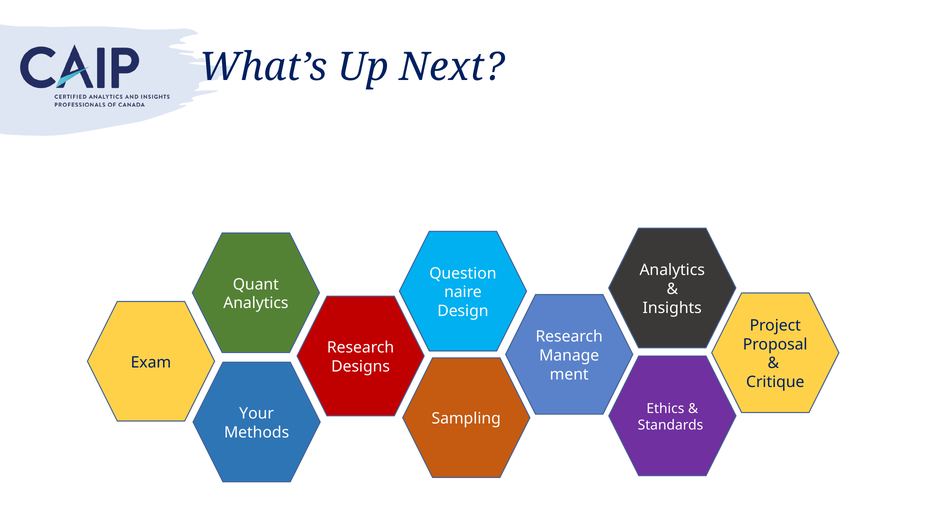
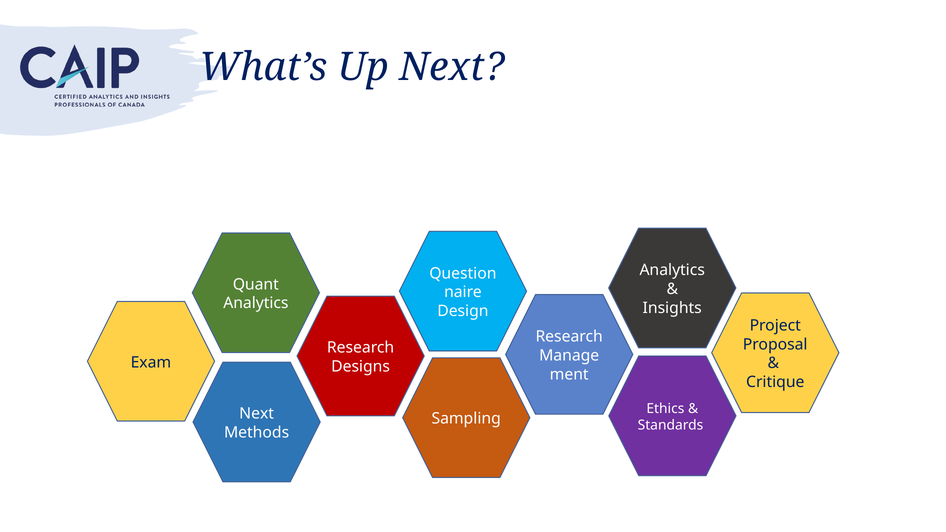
Your: Your -> Next (257, 414)
